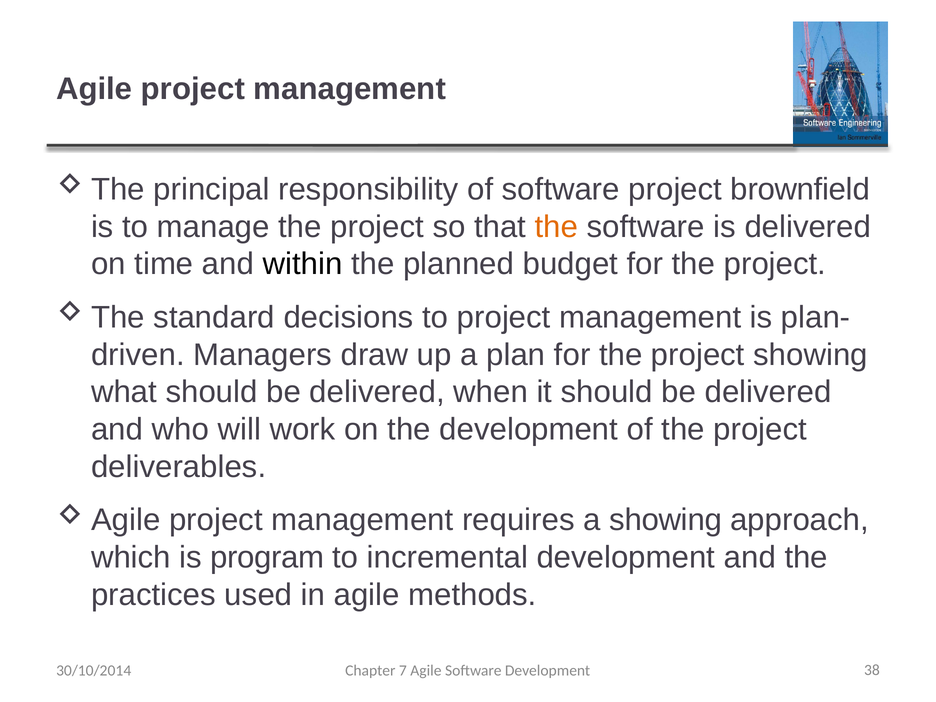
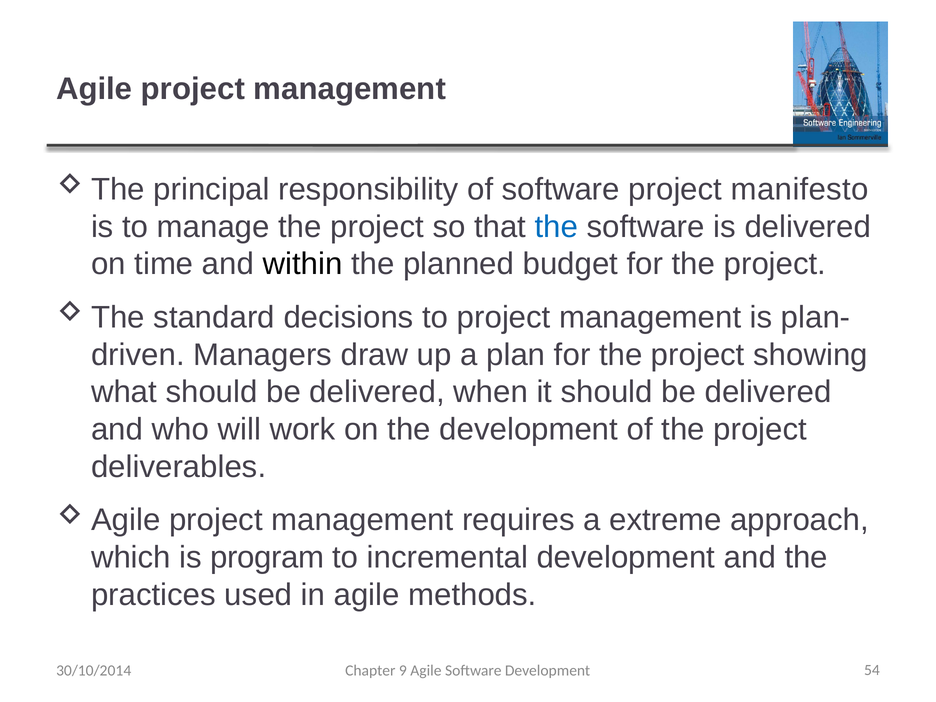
brownfield: brownfield -> manifesto (800, 189)
the colour: orange -> blue (557, 227)
a showing: showing -> extreme (665, 520)
7: 7 -> 9 (403, 670)
38: 38 -> 54 (872, 670)
